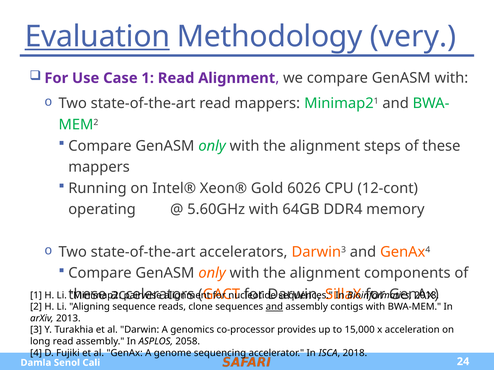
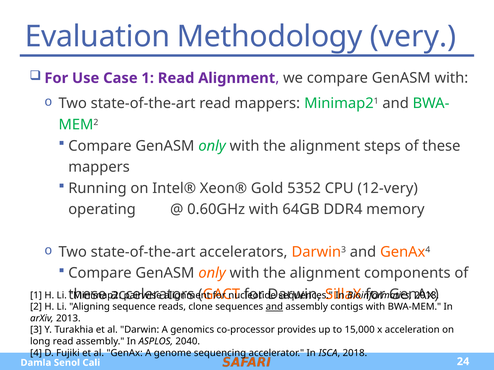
Evaluation underline: present -> none (97, 37)
6026: 6026 -> 5352 (304, 189)
12-cont: 12-cont -> 12-very (388, 189)
5.60GHz: 5.60GHz -> 0.60GHz (216, 210)
2058: 2058 -> 2040 (188, 342)
